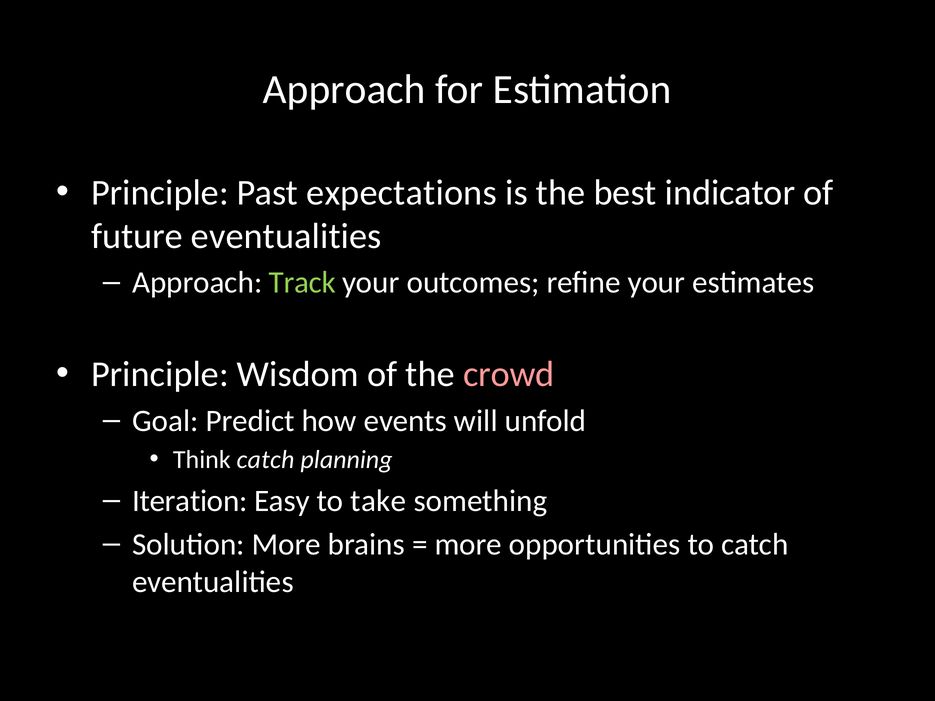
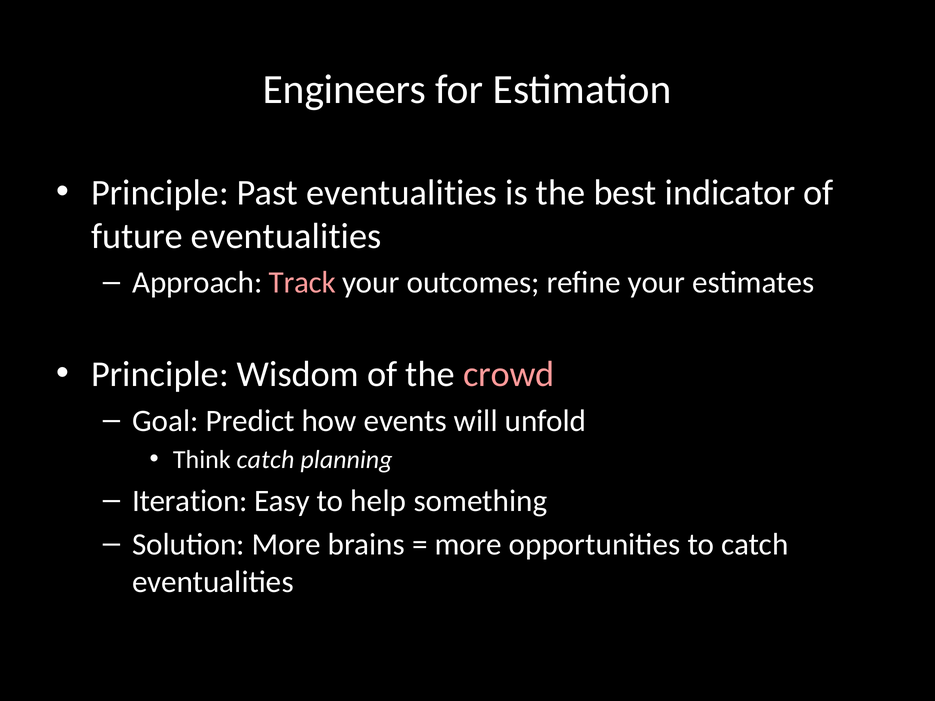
Approach: Approach -> Engineers (344, 89)
Past expectations: expectations -> eventualities (402, 193)
Track colour: light green -> pink (302, 283)
take: take -> help (378, 501)
